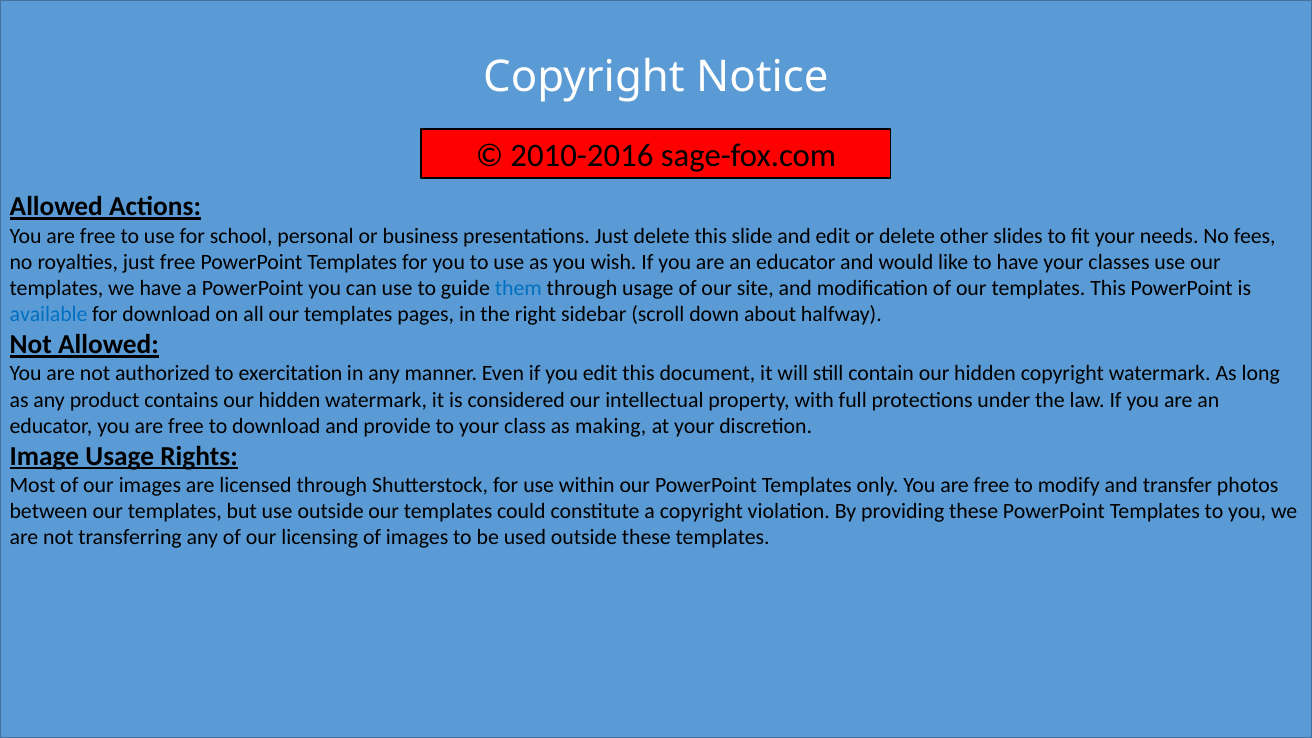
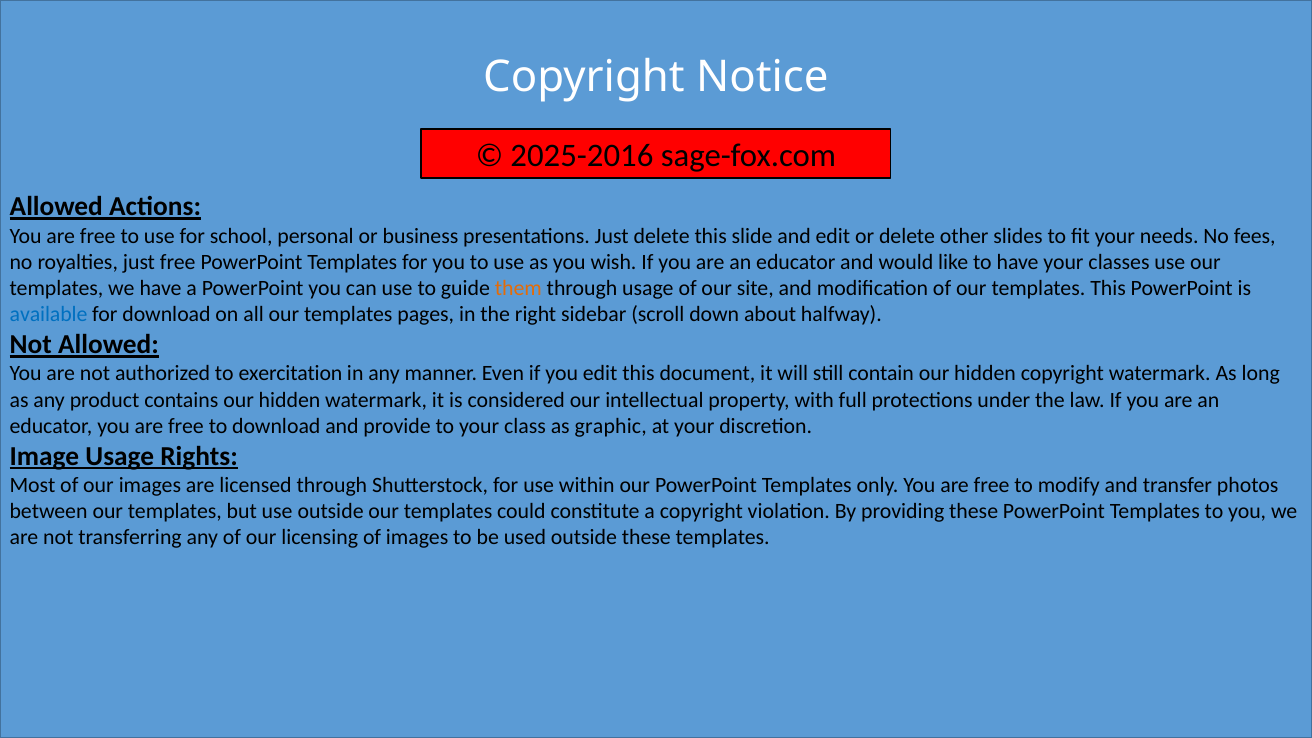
2010-2016: 2010-2016 -> 2025-2016 (582, 156)
them colour: blue -> orange (518, 288)
making: making -> graphic (611, 426)
